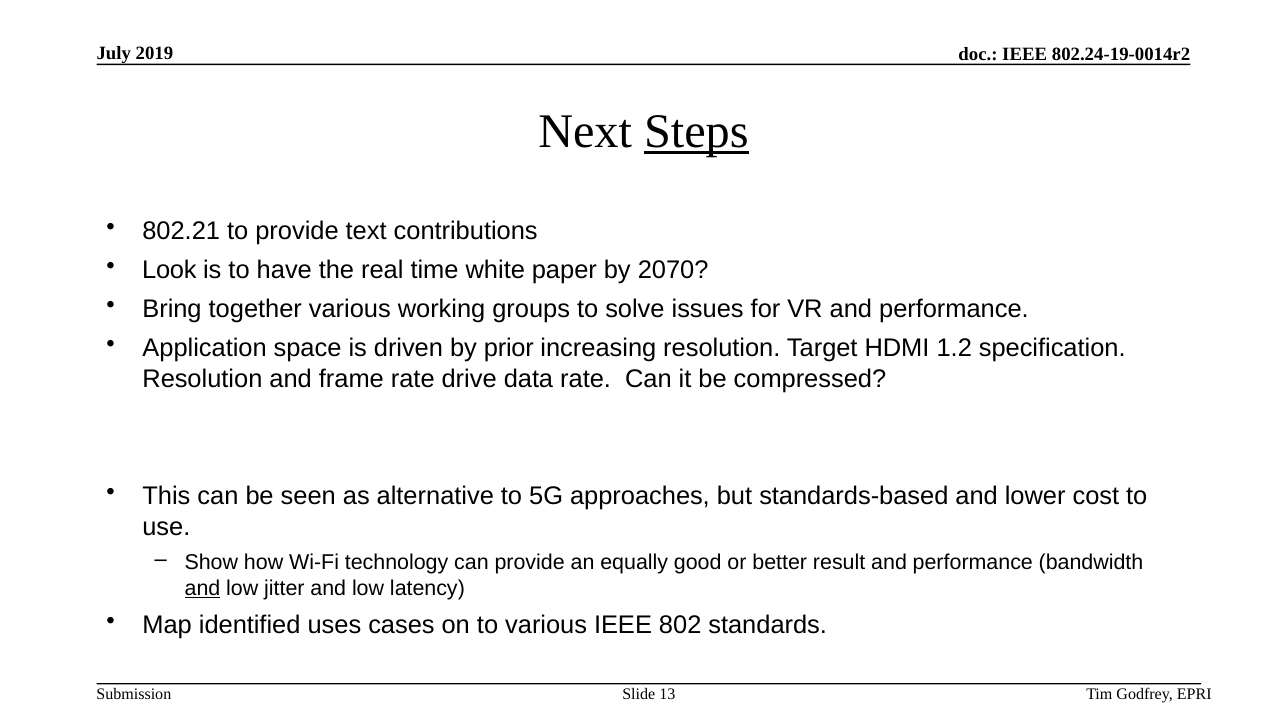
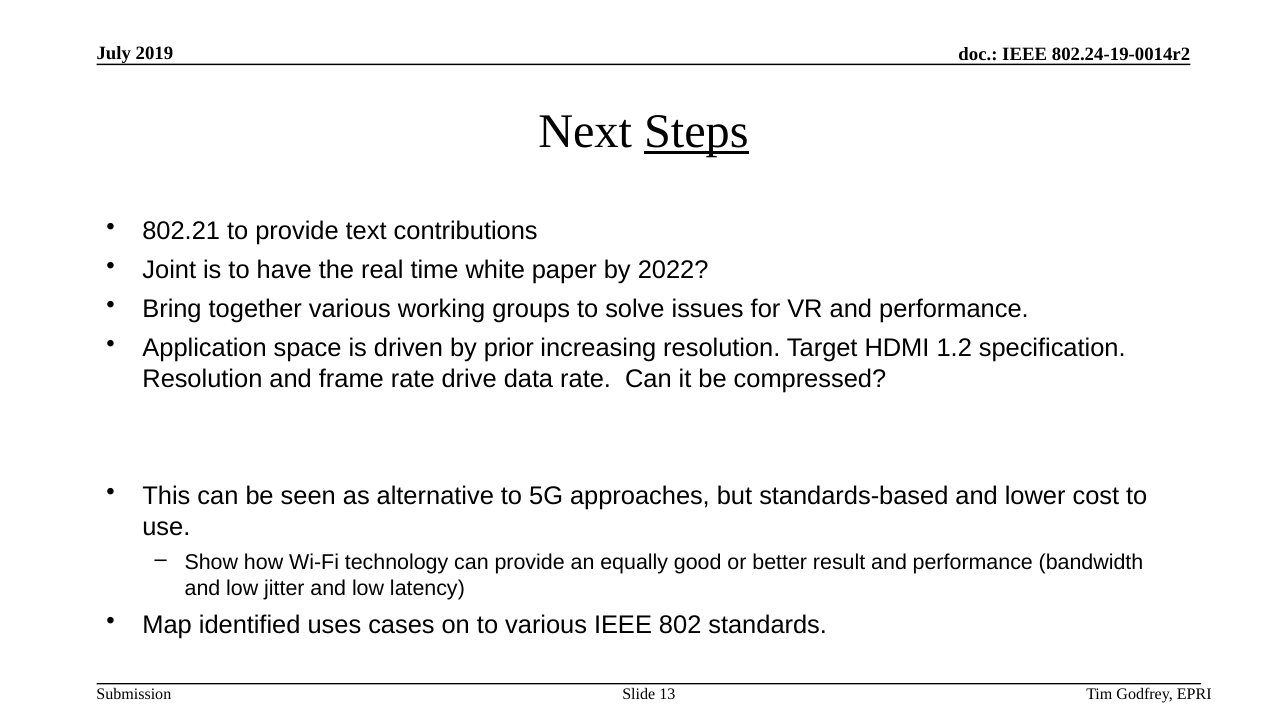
Look: Look -> Joint (169, 270)
2070: 2070 -> 2022 (673, 270)
and underline: present -> none (202, 588)
